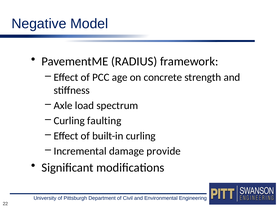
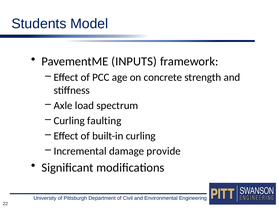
Negative: Negative -> Students (39, 24)
RADIUS: RADIUS -> INPUTS (134, 61)
